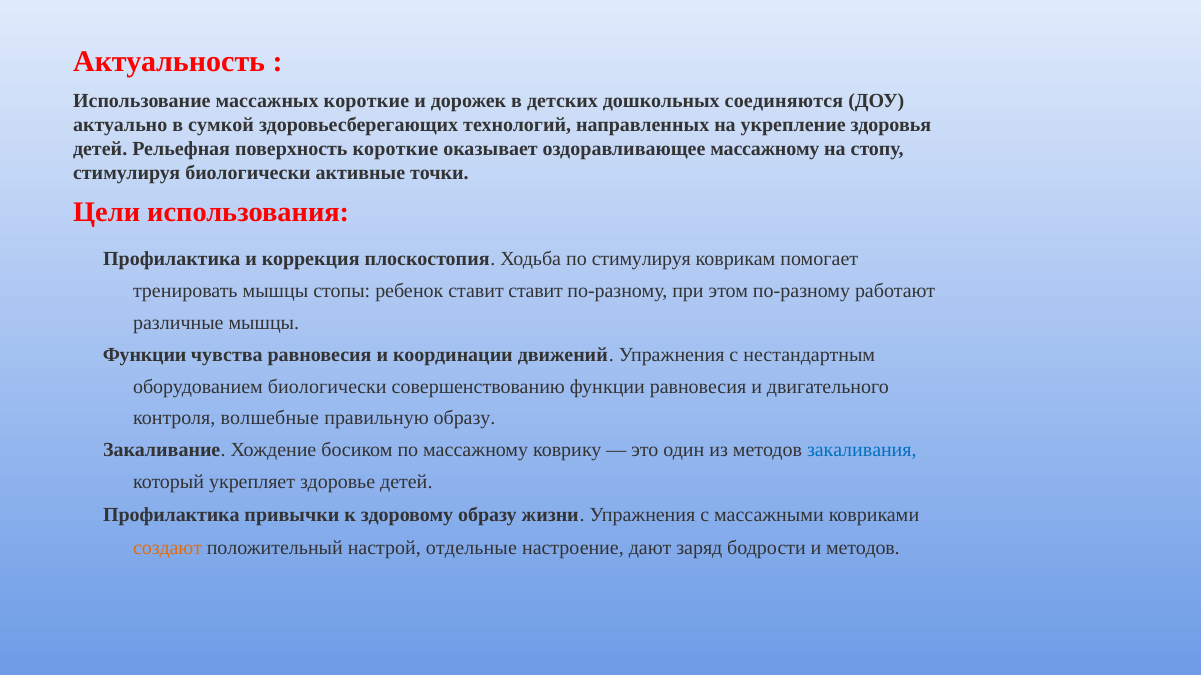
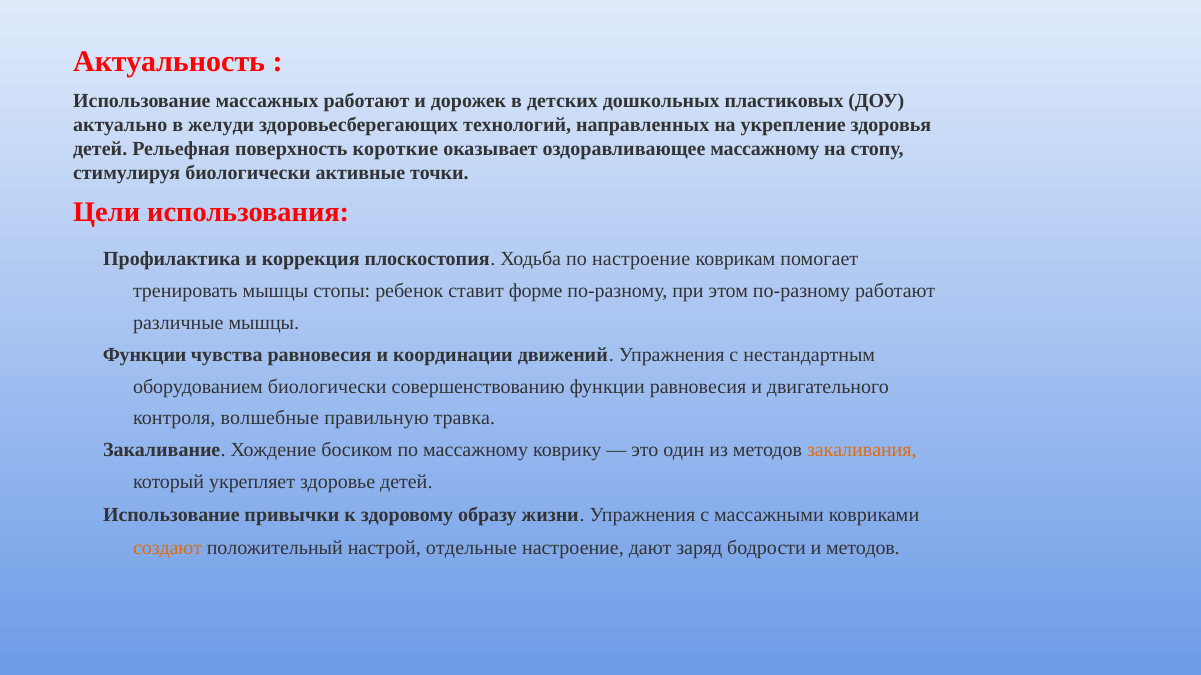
массажных короткие: короткие -> работают (366, 101)
соединяются: соединяются -> пластиковых (784, 101)
сумкой: сумкой -> желуди (221, 125)
по стимулируя: стимулируя -> настроение (641, 259)
ставит ставит: ставит -> форме (536, 291)
правильную образу: образу -> травка (464, 419)
закаливания colour: blue -> orange (862, 451)
Профилактика: Профилактика -> Использование (171, 515)
